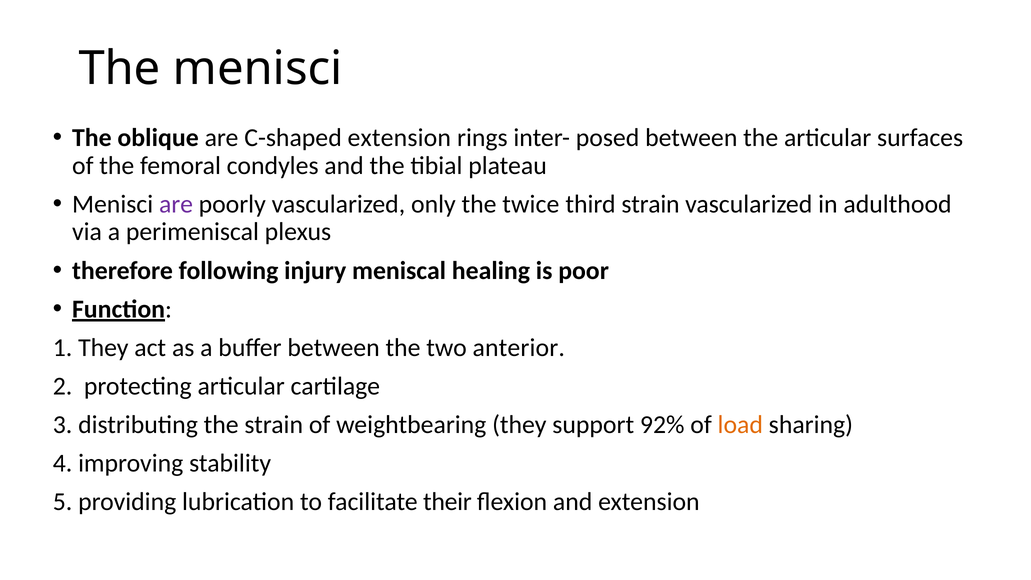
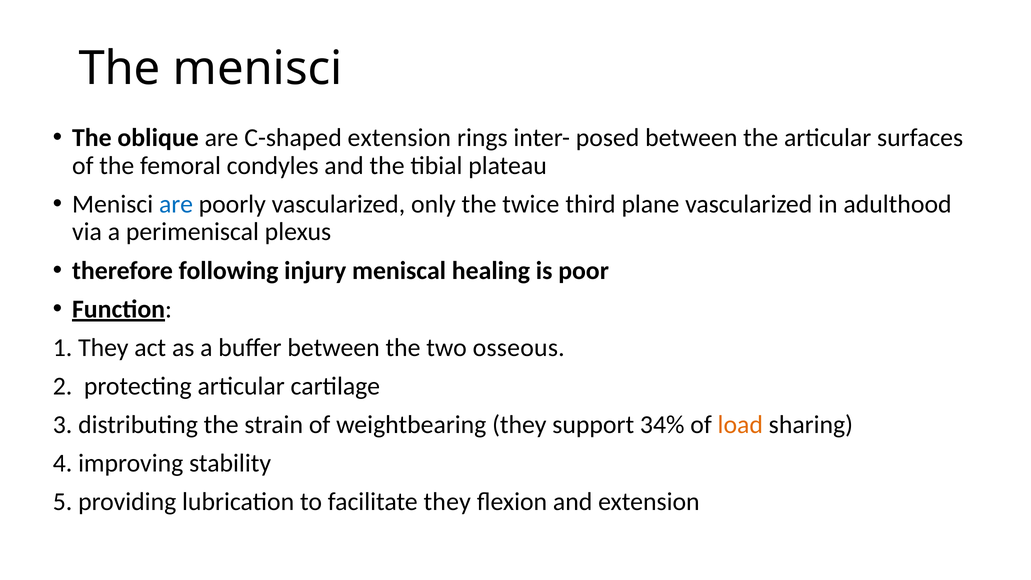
are colour: purple -> blue (176, 204)
third strain: strain -> plane (650, 204)
anterior: anterior -> osseous (519, 348)
92%: 92% -> 34% (662, 425)
facilitate their: their -> they (447, 502)
